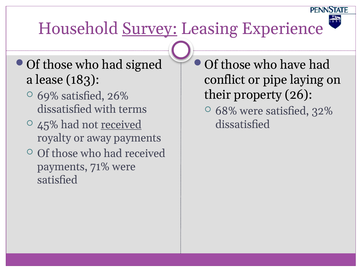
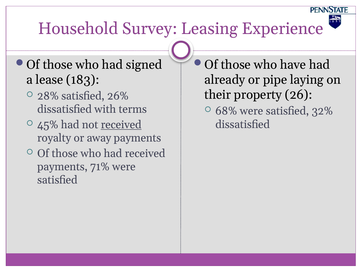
Survey underline: present -> none (150, 29)
conflict: conflict -> already (225, 80)
69%: 69% -> 28% (48, 96)
